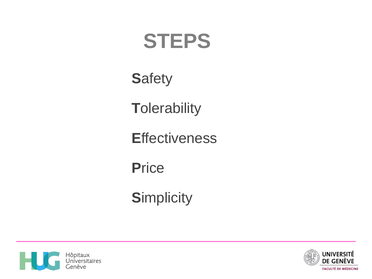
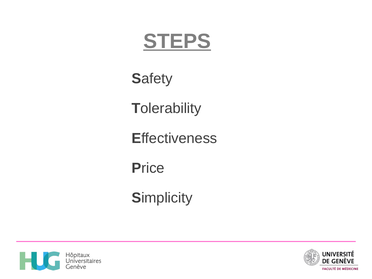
STEPS underline: none -> present (177, 41)
